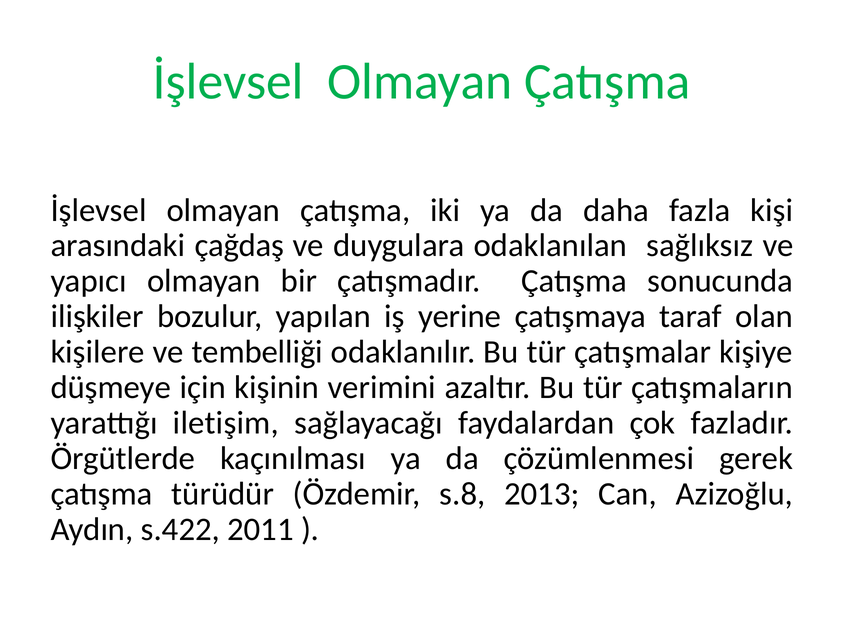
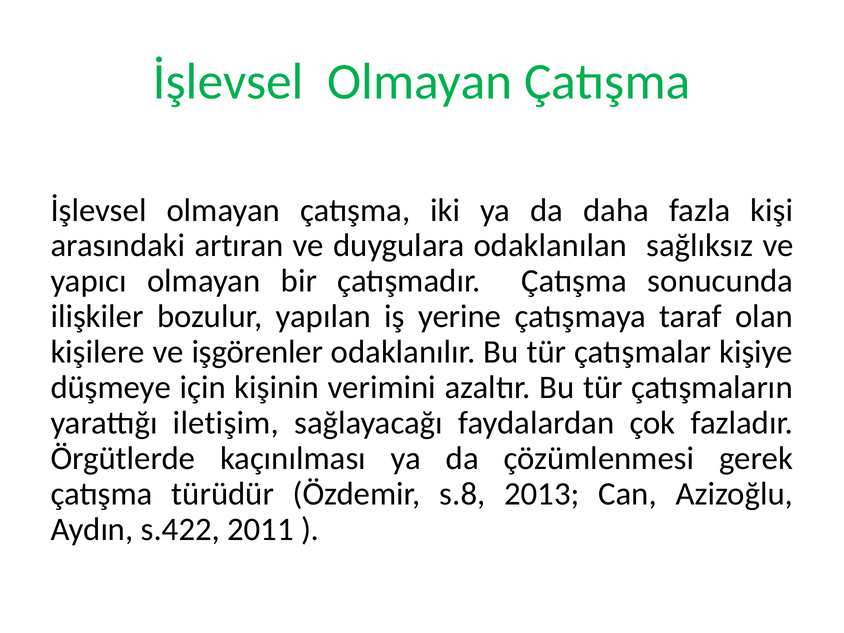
çağdaş: çağdaş -> artıran (239, 246)
tembelliği: tembelliği -> işgörenler (257, 352)
